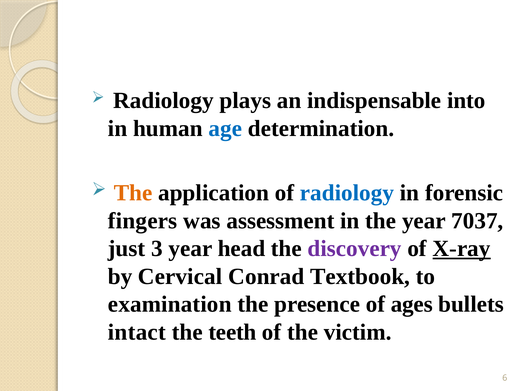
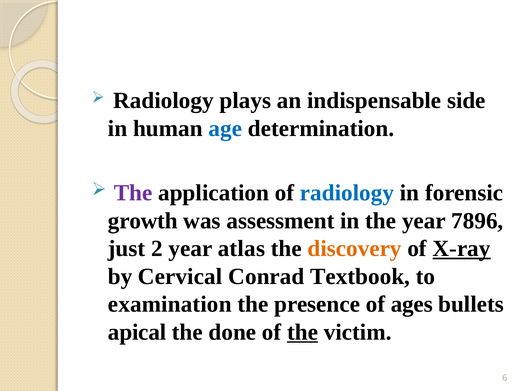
into: into -> side (466, 101)
The colour: orange -> purple (133, 193)
fingers: fingers -> growth (143, 221)
7037: 7037 -> 7896 (477, 221)
3: 3 -> 2 (157, 249)
head: head -> atlas (241, 249)
discovery colour: purple -> orange (355, 249)
intact: intact -> apical (137, 332)
teeth: teeth -> done (232, 332)
the underline: none -> present (303, 332)
